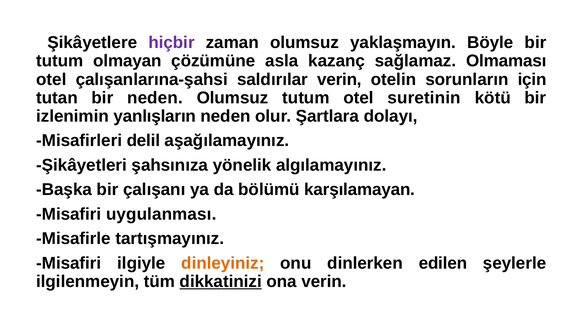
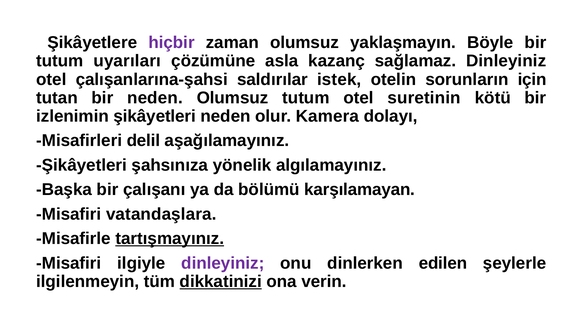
olmayan: olmayan -> uyarıları (127, 61)
sağlamaz Olmaması: Olmaması -> Dinleyiniz (506, 61)
saldırılar verin: verin -> istek (339, 79)
izlenimin yanlışların: yanlışların -> şikâyetleri (155, 116)
Şartlara: Şartlara -> Kamera (327, 116)
uygulanması: uygulanması -> vatandaşlara (161, 214)
tartışmayınız underline: none -> present (170, 238)
dinleyiniz colour: orange -> purple (223, 263)
